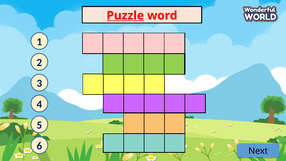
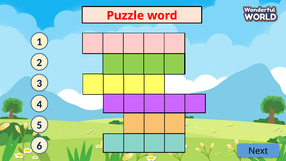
Puzzle underline: present -> none (125, 16)
